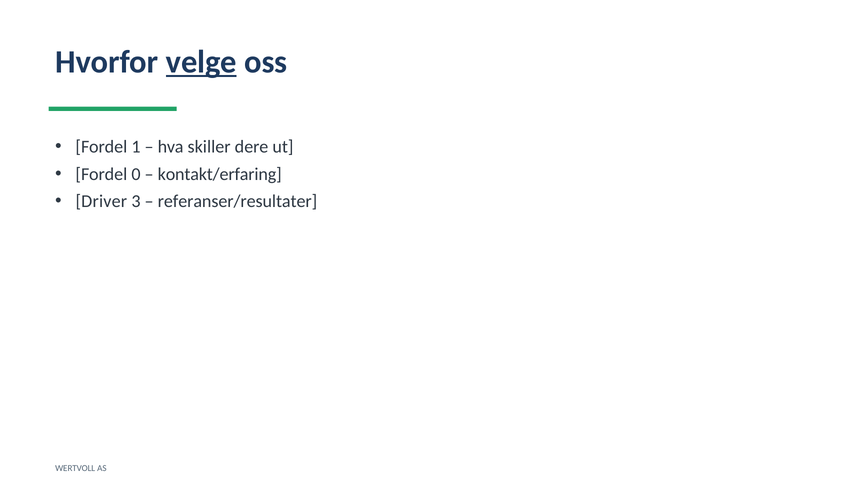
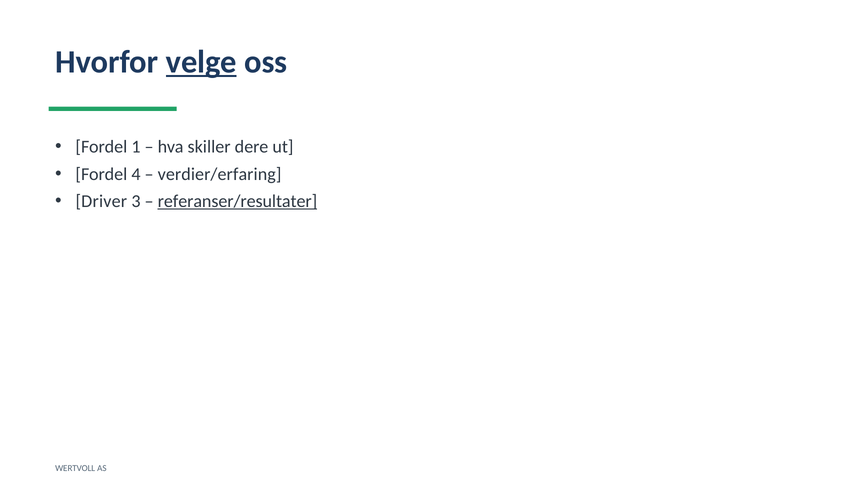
0: 0 -> 4 (136, 174)
kontakt/erfaring: kontakt/erfaring -> verdier/erfaring (220, 174)
referanser/resultater underline: none -> present (237, 201)
